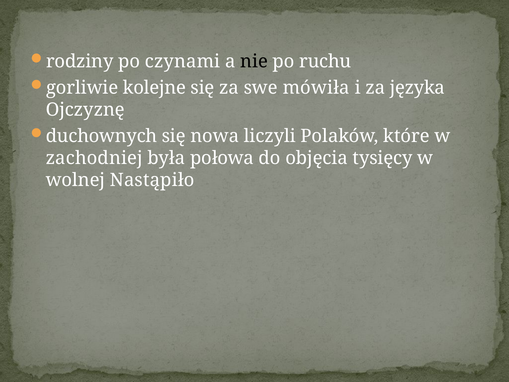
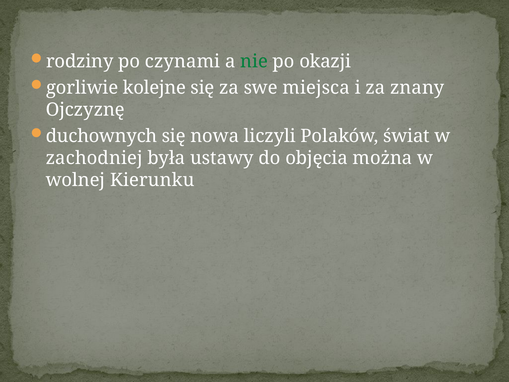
nie colour: black -> green (254, 61)
ruchu: ruchu -> okazji (325, 61)
mówiła: mówiła -> miejsca (316, 88)
języka: języka -> znany (417, 88)
które: które -> świat (407, 136)
połowa: połowa -> ustawy (222, 158)
tysięcy: tysięcy -> można (382, 158)
Nastąpiło: Nastąpiło -> Kierunku (152, 180)
